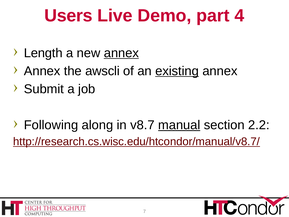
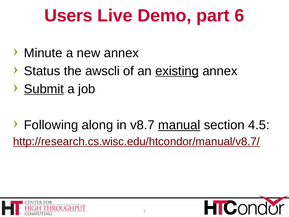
4: 4 -> 6 (239, 16)
Length: Length -> Minute (43, 53)
annex underline: present -> none (121, 53)
Annex: Annex -> Status (42, 71)
Submit underline: none -> present (44, 89)
2.2: 2.2 -> 4.5 (259, 125)
